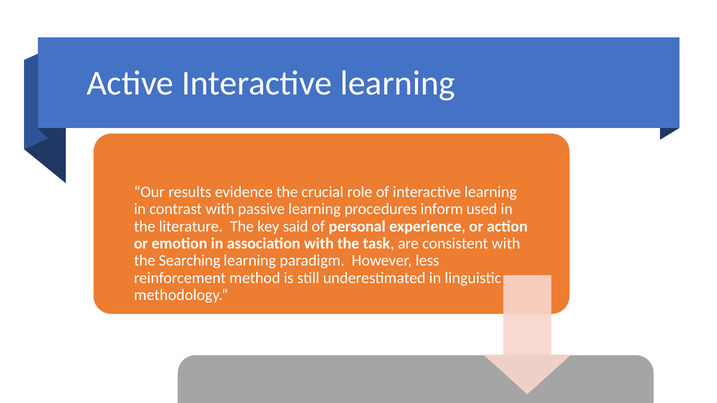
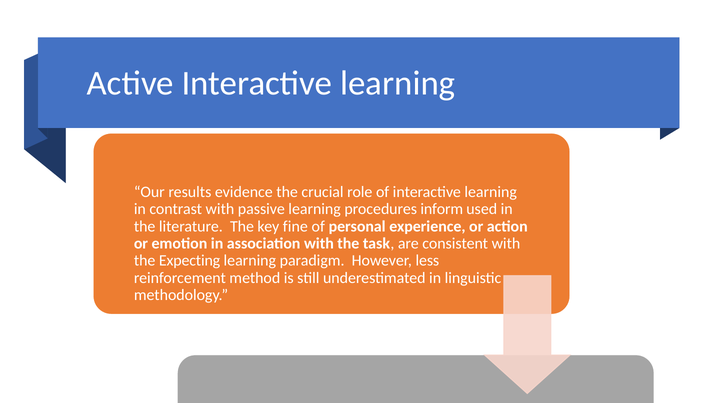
said: said -> fine (295, 227)
Searching: Searching -> Expecting (190, 261)
